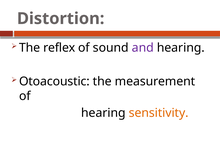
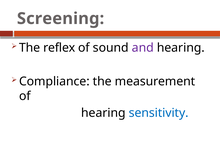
Distortion: Distortion -> Screening (61, 19)
Otoacoustic: Otoacoustic -> Compliance (54, 81)
sensitivity colour: orange -> blue (159, 113)
